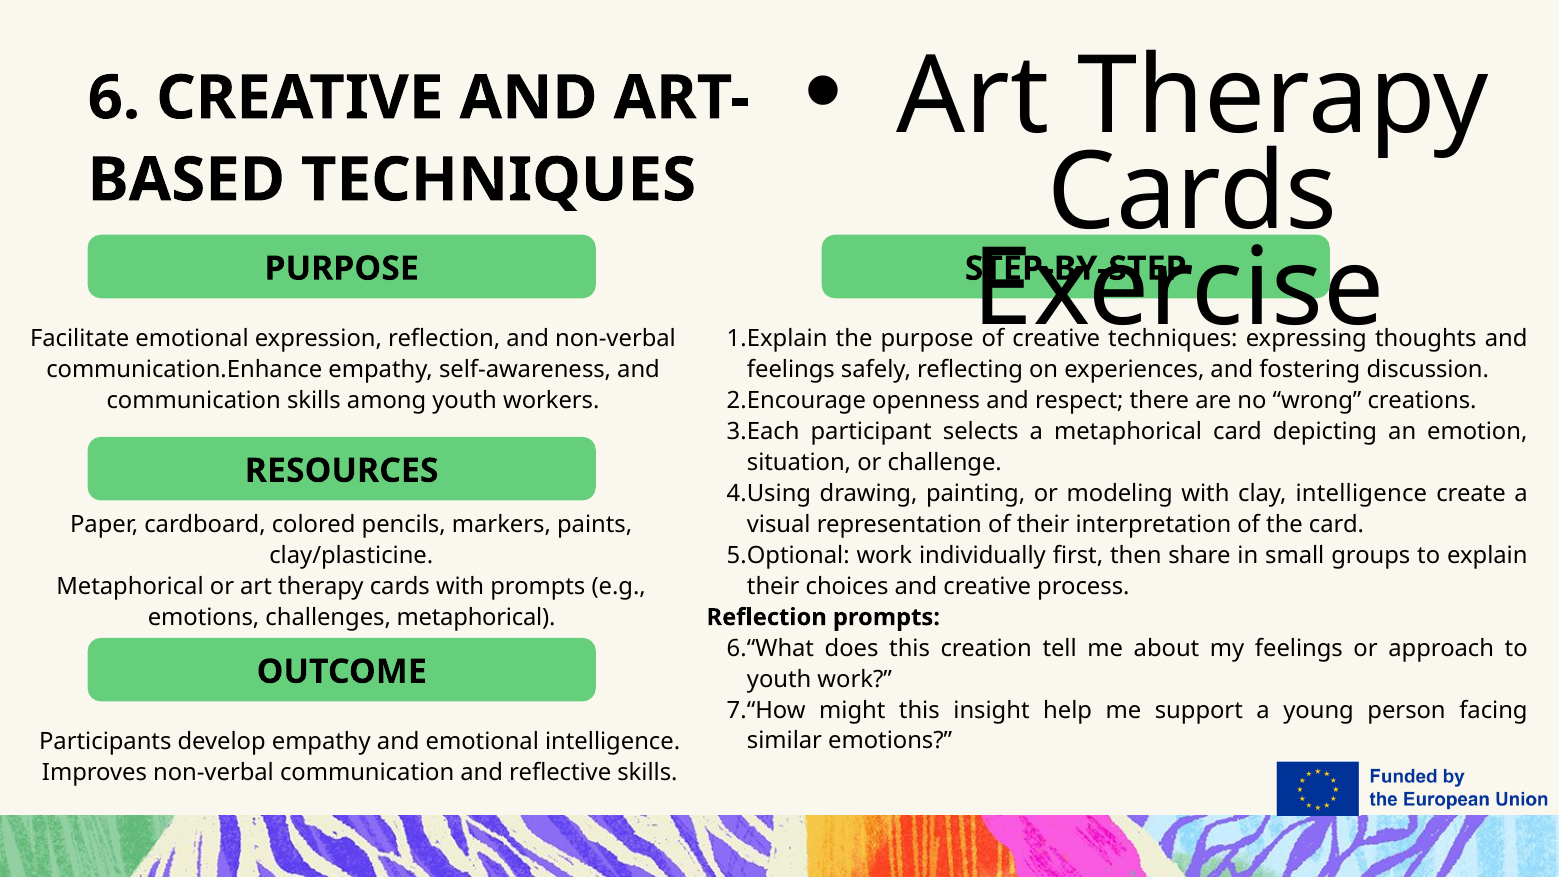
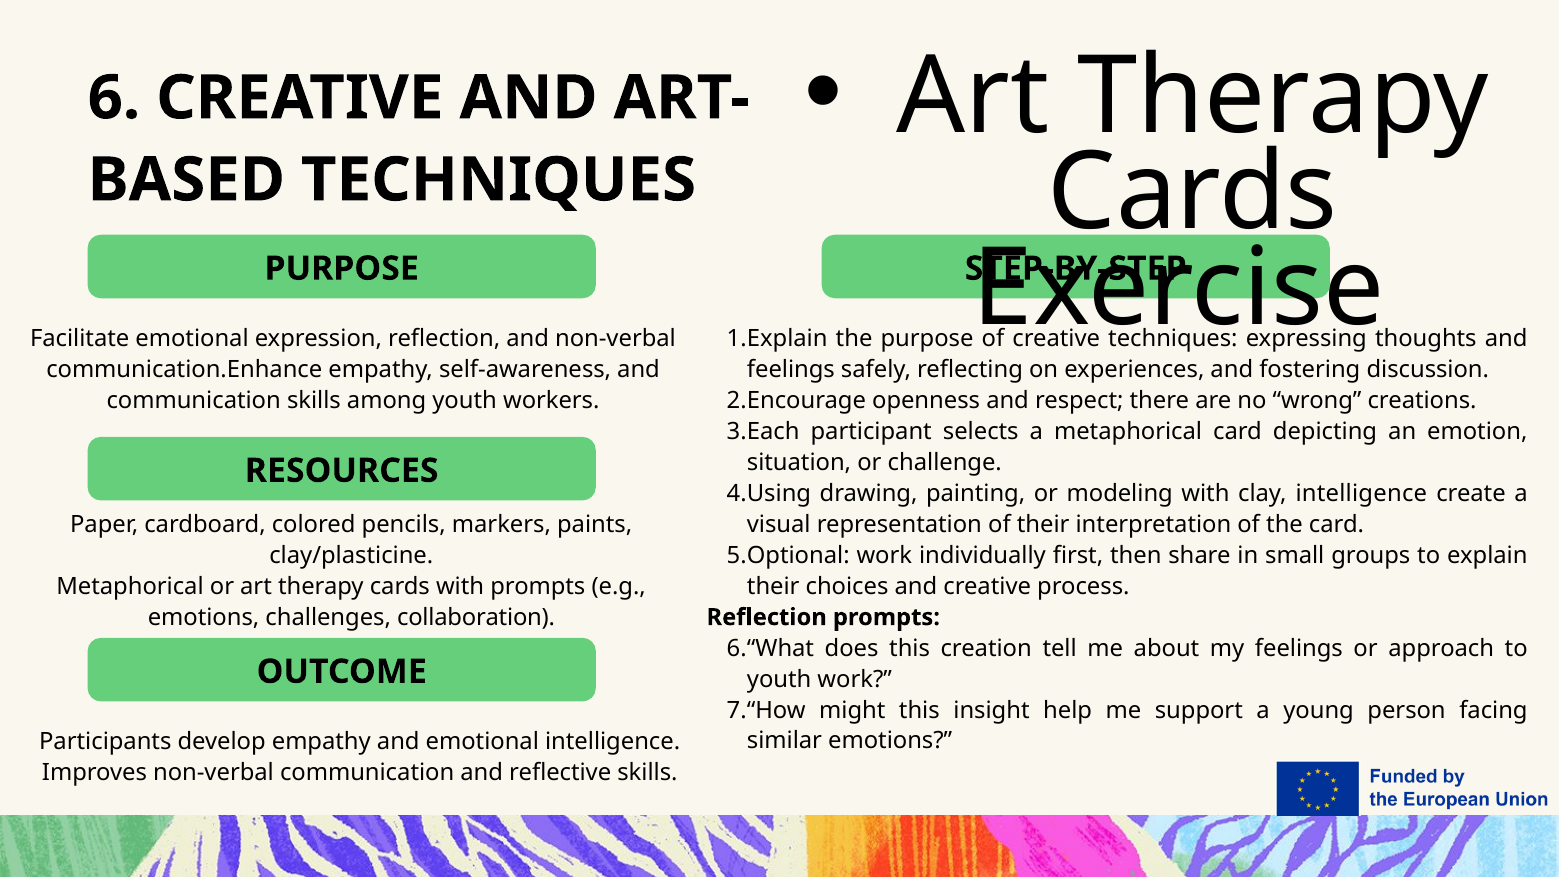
challenges metaphorical: metaphorical -> collaboration (476, 617)
